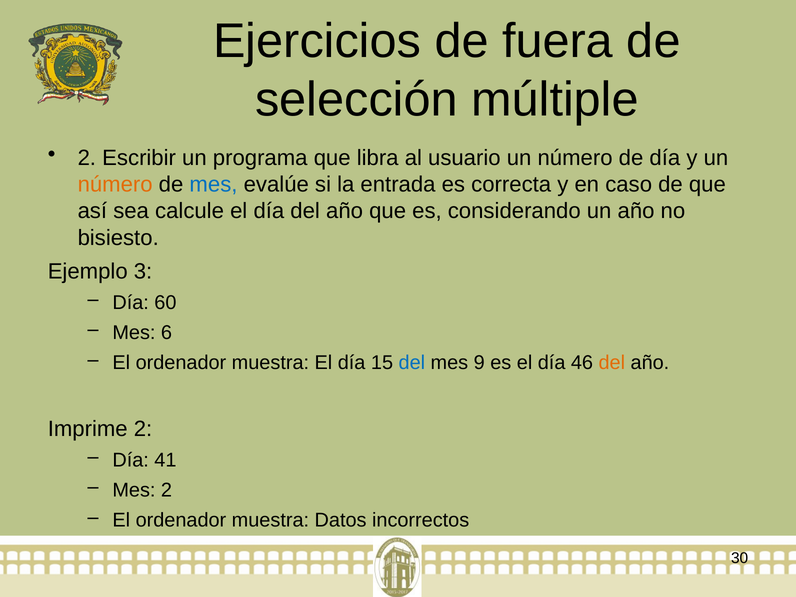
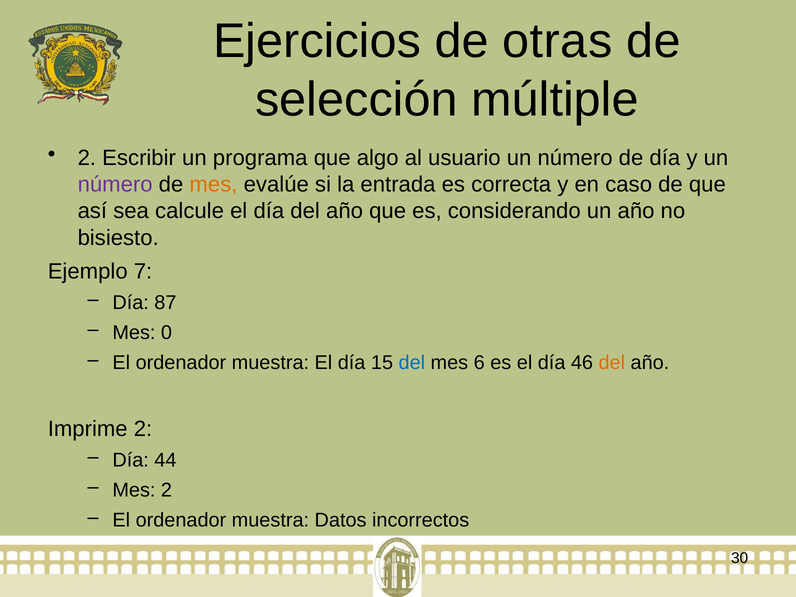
fuera: fuera -> otras (557, 41)
libra: libra -> algo (378, 158)
número colour: orange -> purple (115, 185)
mes colour: blue -> orange (213, 185)
3: 3 -> 7 (143, 271)
60: 60 -> 87 (165, 303)
6: 6 -> 0 (166, 333)
9: 9 -> 6 (479, 363)
41: 41 -> 44 (165, 460)
